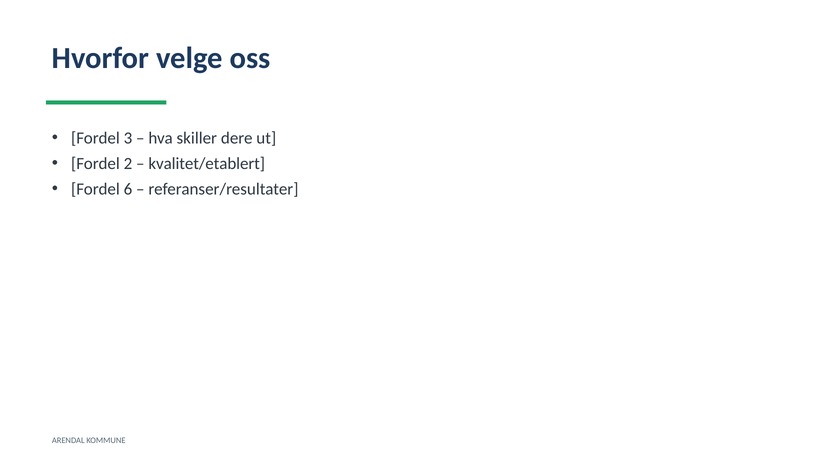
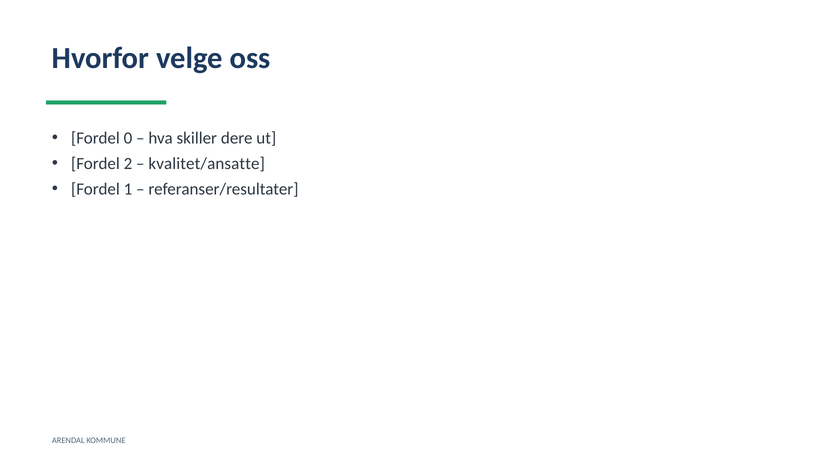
3: 3 -> 0 (128, 138)
kvalitet/etablert: kvalitet/etablert -> kvalitet/ansatte (207, 164)
6: 6 -> 1 (128, 189)
